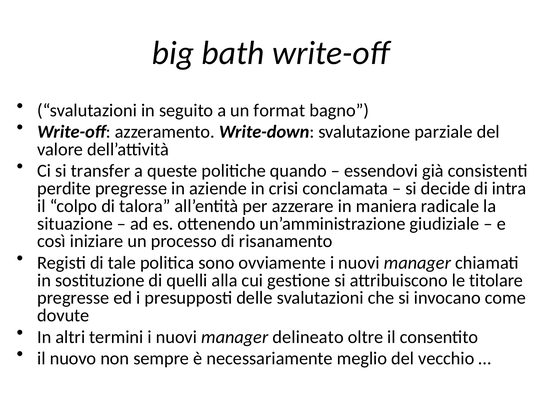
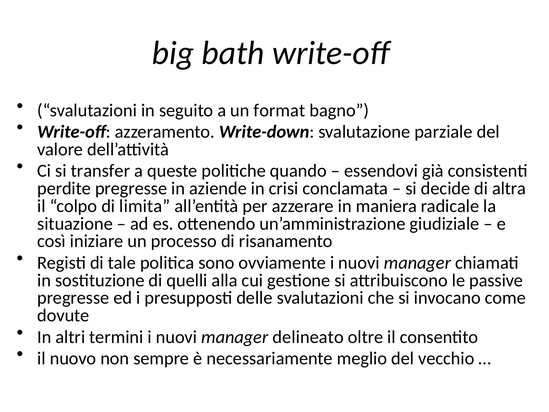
intra: intra -> altra (509, 188)
talora: talora -> limita (145, 206)
titolare: titolare -> passive (496, 280)
